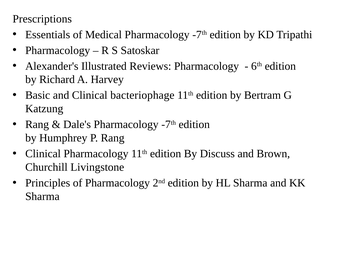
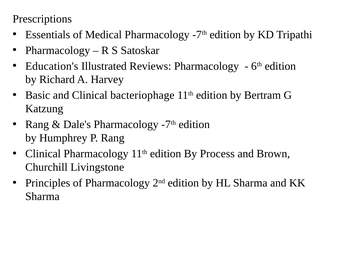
Alexander's: Alexander's -> Education's (52, 66)
Discuss: Discuss -> Process (217, 154)
